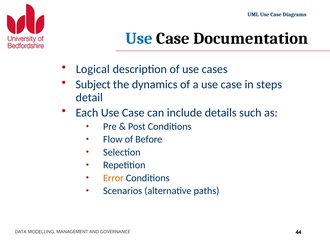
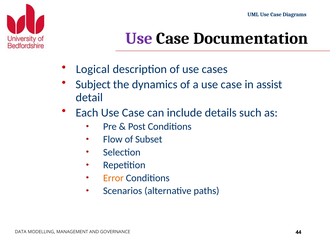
Use colour: blue -> purple (139, 39)
steps: steps -> assist (269, 85)
Before: Before -> Subset (149, 140)
